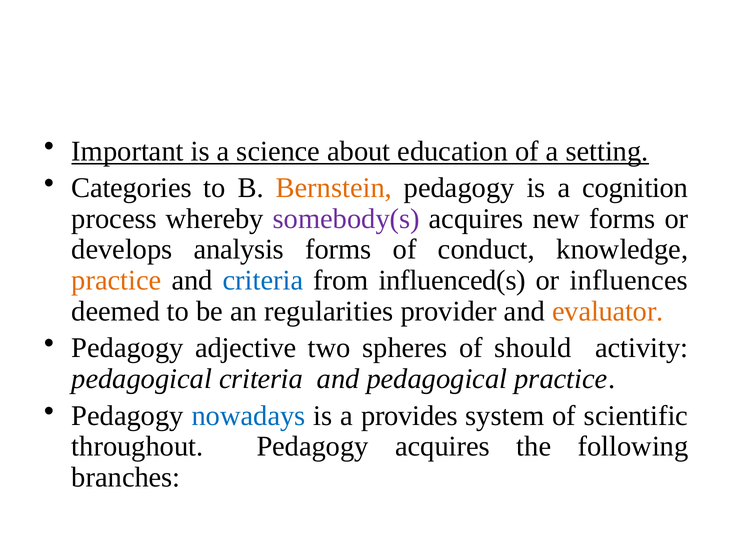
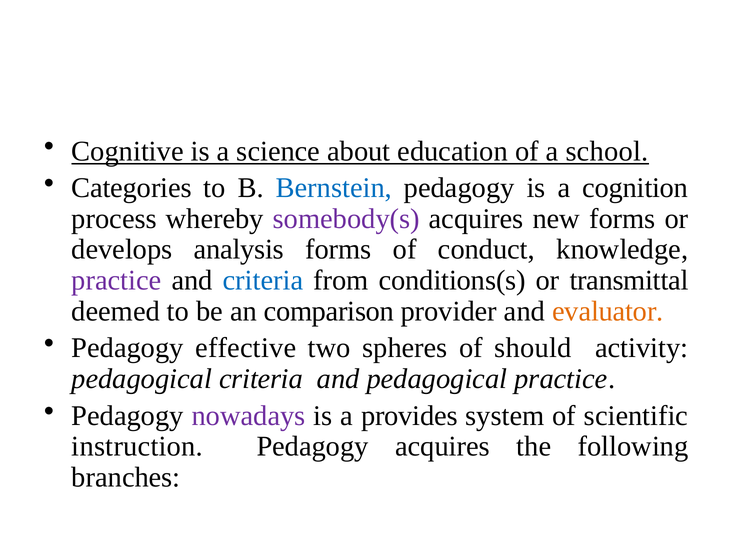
Important: Important -> Cognitive (128, 151)
setting: setting -> school (607, 151)
Bernstein colour: orange -> blue (334, 188)
practice colour: orange -> purple (116, 280)
influenced(s: influenced(s -> conditions(s (452, 280)
influences: influences -> transmittal (629, 280)
regularities: regularities -> comparison (329, 311)
adjective: adjective -> effective (246, 348)
nowadays colour: blue -> purple (249, 415)
throughout: throughout -> instruction (137, 446)
